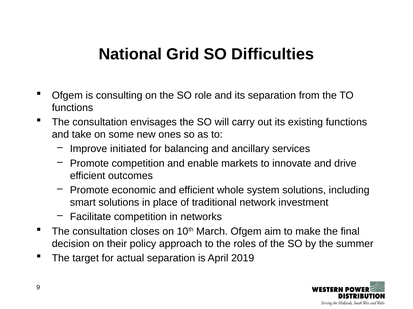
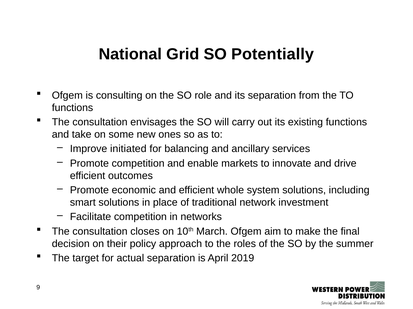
Difficulties: Difficulties -> Potentially (273, 54)
